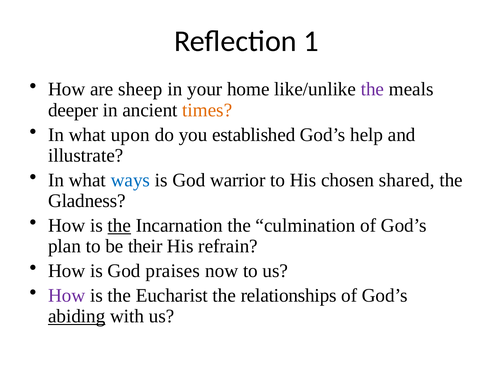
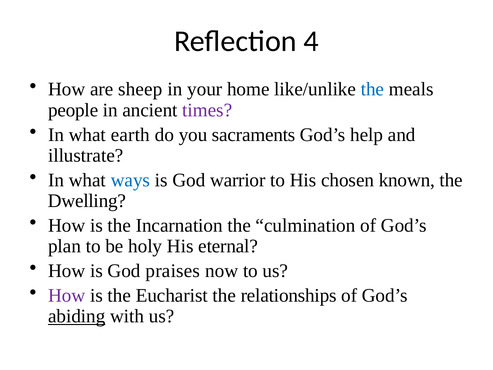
1: 1 -> 4 (311, 41)
the colour: purple -> blue (372, 89)
deeper: deeper -> people (73, 110)
times colour: orange -> purple (207, 110)
upon: upon -> earth (130, 135)
established: established -> sacraments (254, 135)
shared: shared -> known (407, 180)
Gladness: Gladness -> Dwelling (87, 201)
the underline: present -> none (119, 225)
their: their -> holy (145, 246)
refrain: refrain -> eternal (228, 246)
